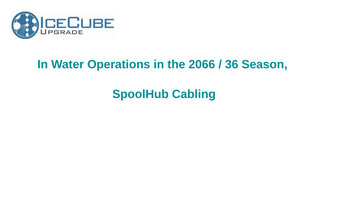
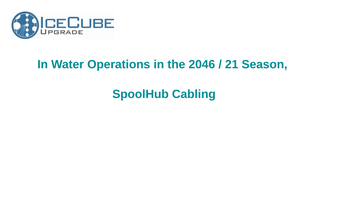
2066: 2066 -> 2046 (202, 65)
36: 36 -> 21 (232, 65)
